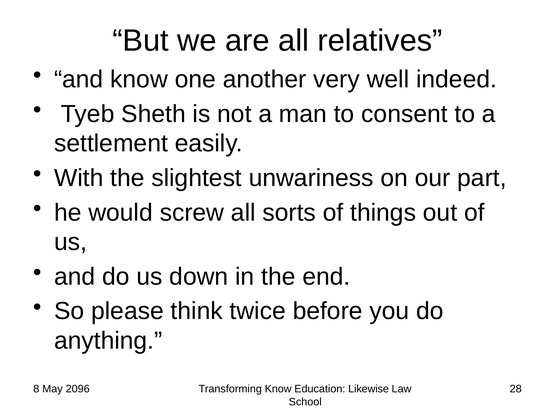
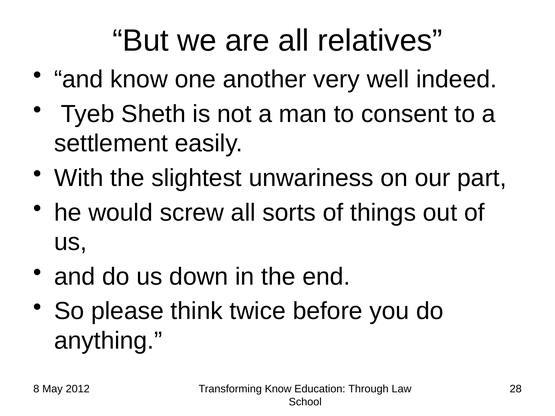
2096: 2096 -> 2012 (78, 389)
Likewise: Likewise -> Through (368, 389)
